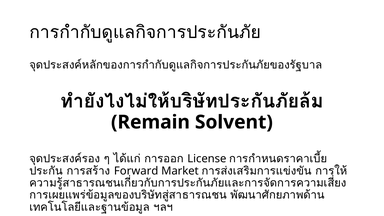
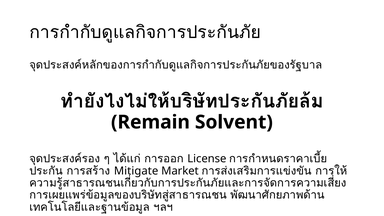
Forward: Forward -> Mitigate (136, 171)
